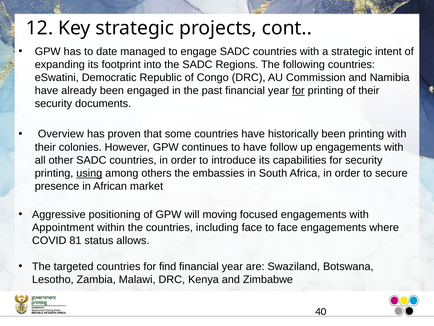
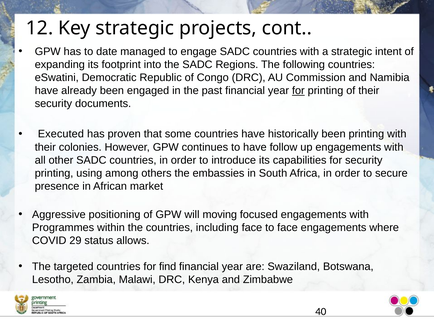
Overview: Overview -> Executed (61, 134)
using underline: present -> none (89, 173)
Appointment: Appointment -> Programmes (63, 227)
81: 81 -> 29 (75, 240)
